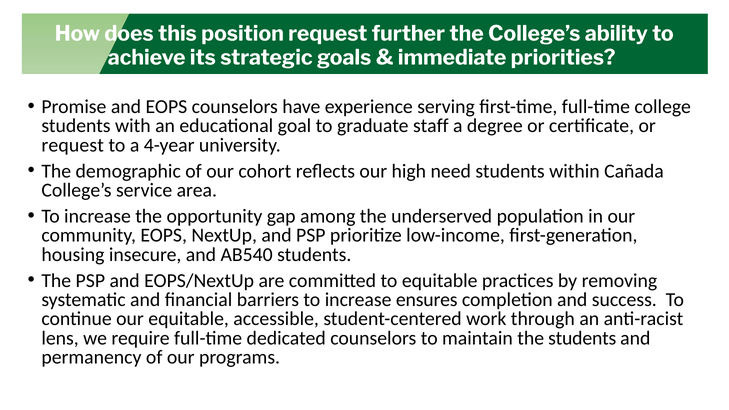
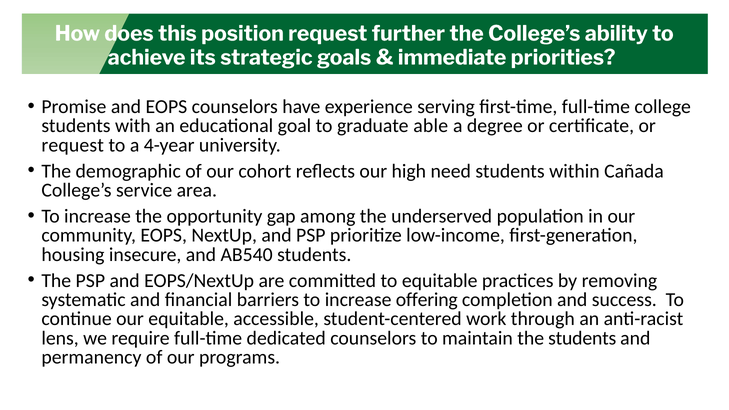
staff: staff -> able (431, 126)
ensures: ensures -> offering (427, 300)
